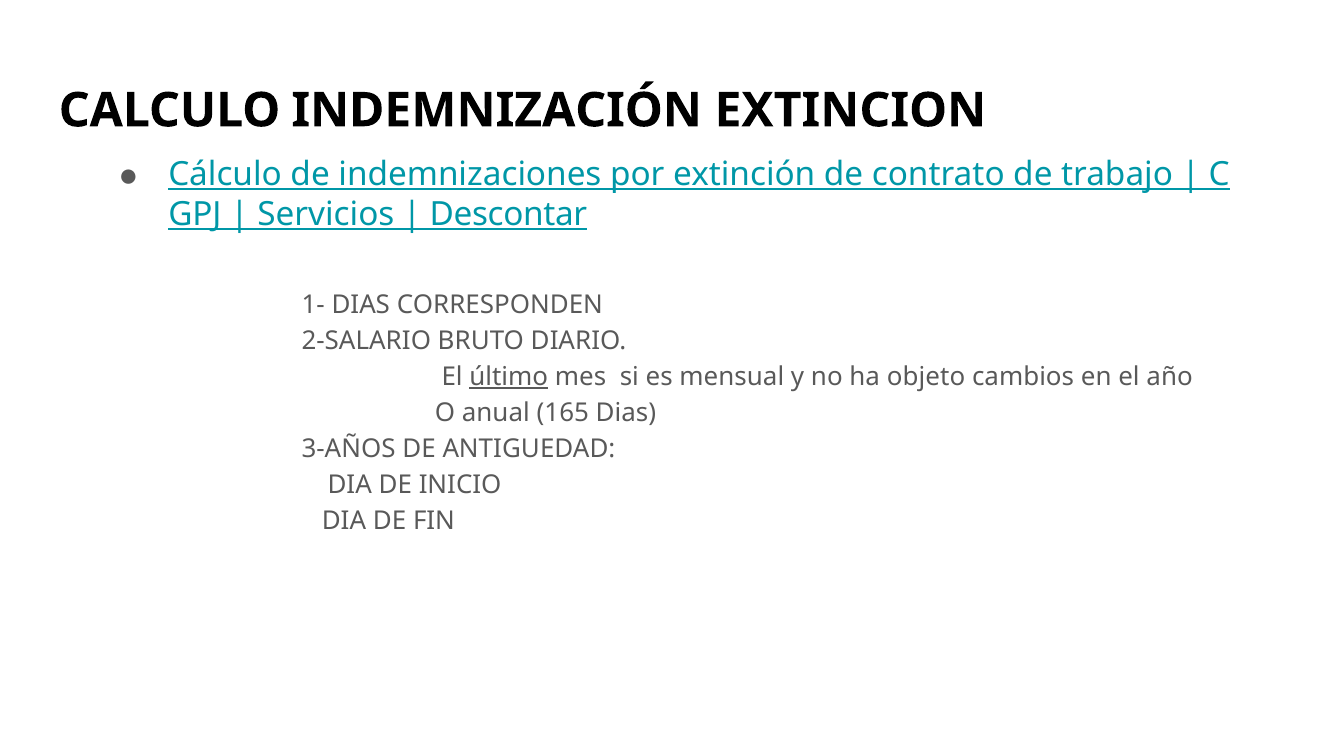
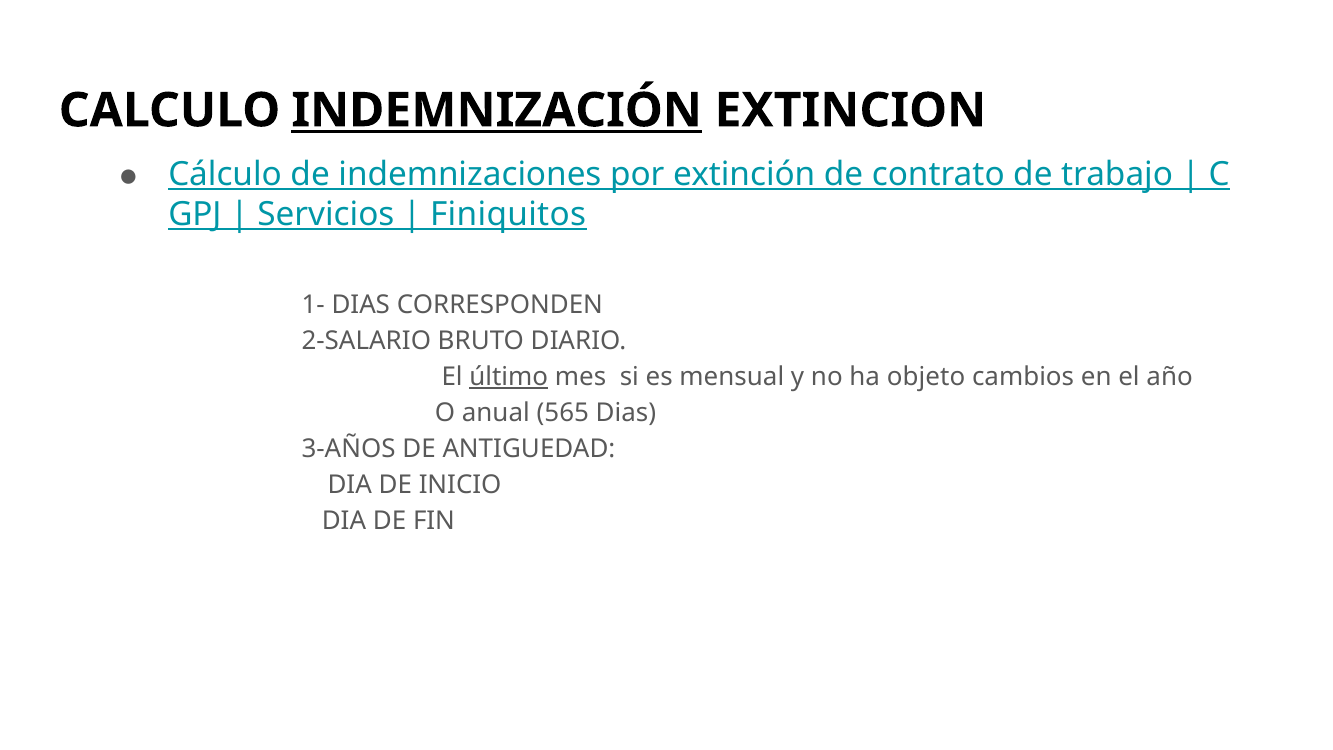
INDEMNIZACIÓN underline: none -> present (497, 110)
Descontar: Descontar -> Finiquitos (508, 214)
165: 165 -> 565 (563, 413)
